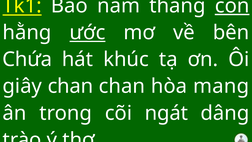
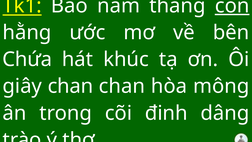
ước underline: present -> none (87, 33)
mang: mang -> mông (221, 86)
ngát: ngát -> đinh (166, 113)
